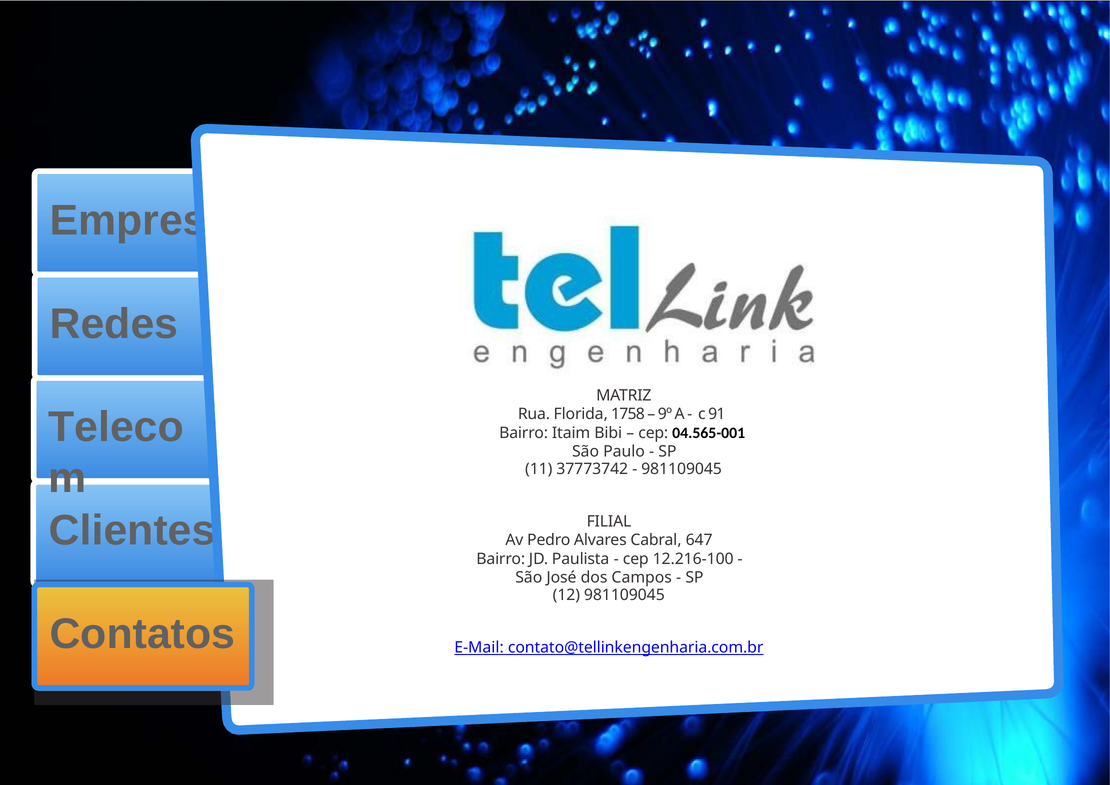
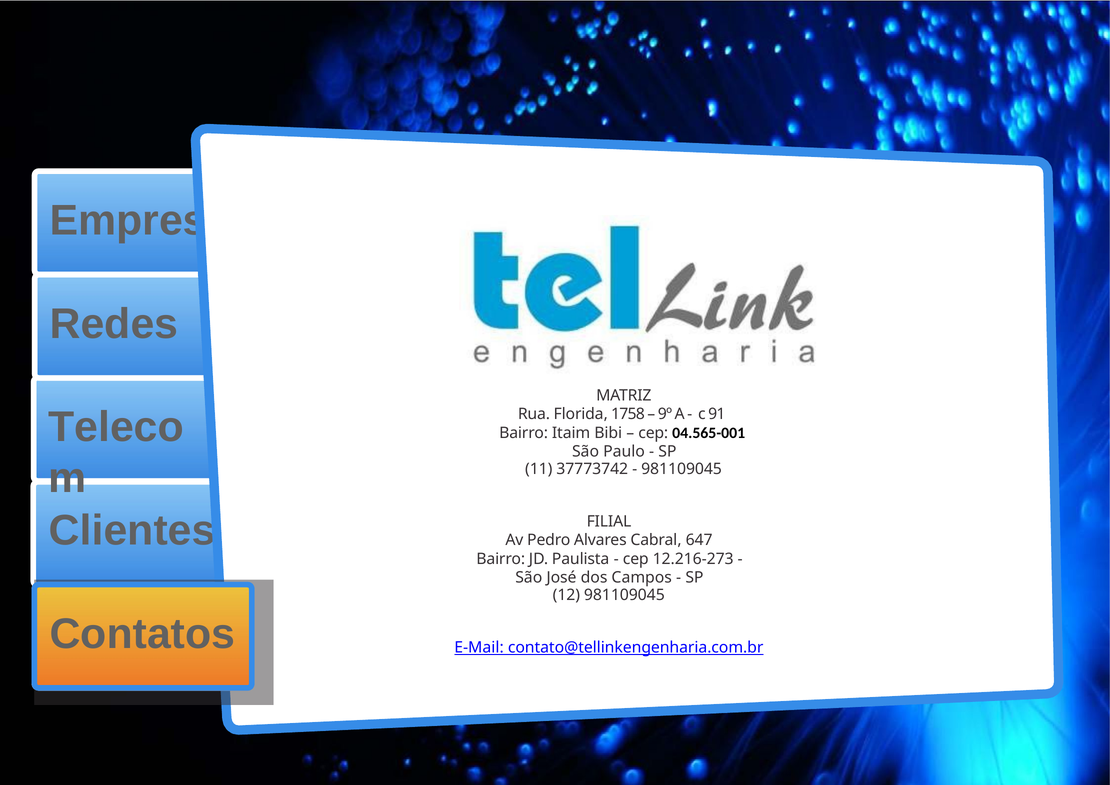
12.216-100: 12.216-100 -> 12.216-273 (693, 559)
